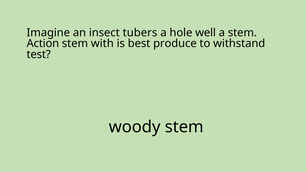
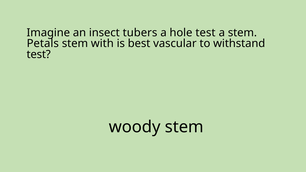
hole well: well -> test (205, 33)
Action: Action -> Petals (43, 44)
produce: produce -> vascular (175, 44)
